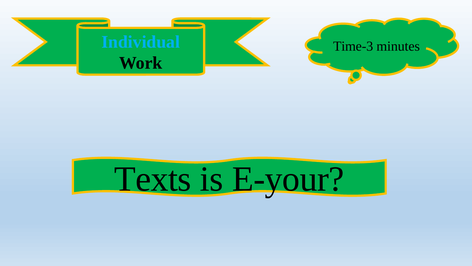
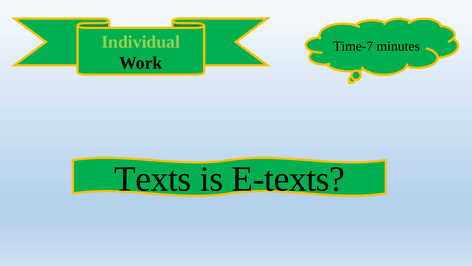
Individual colour: light blue -> light green (141, 42)
Time-3: Time-3 -> Time-7 (353, 46)
E-your: E-your -> E-texts (288, 179)
